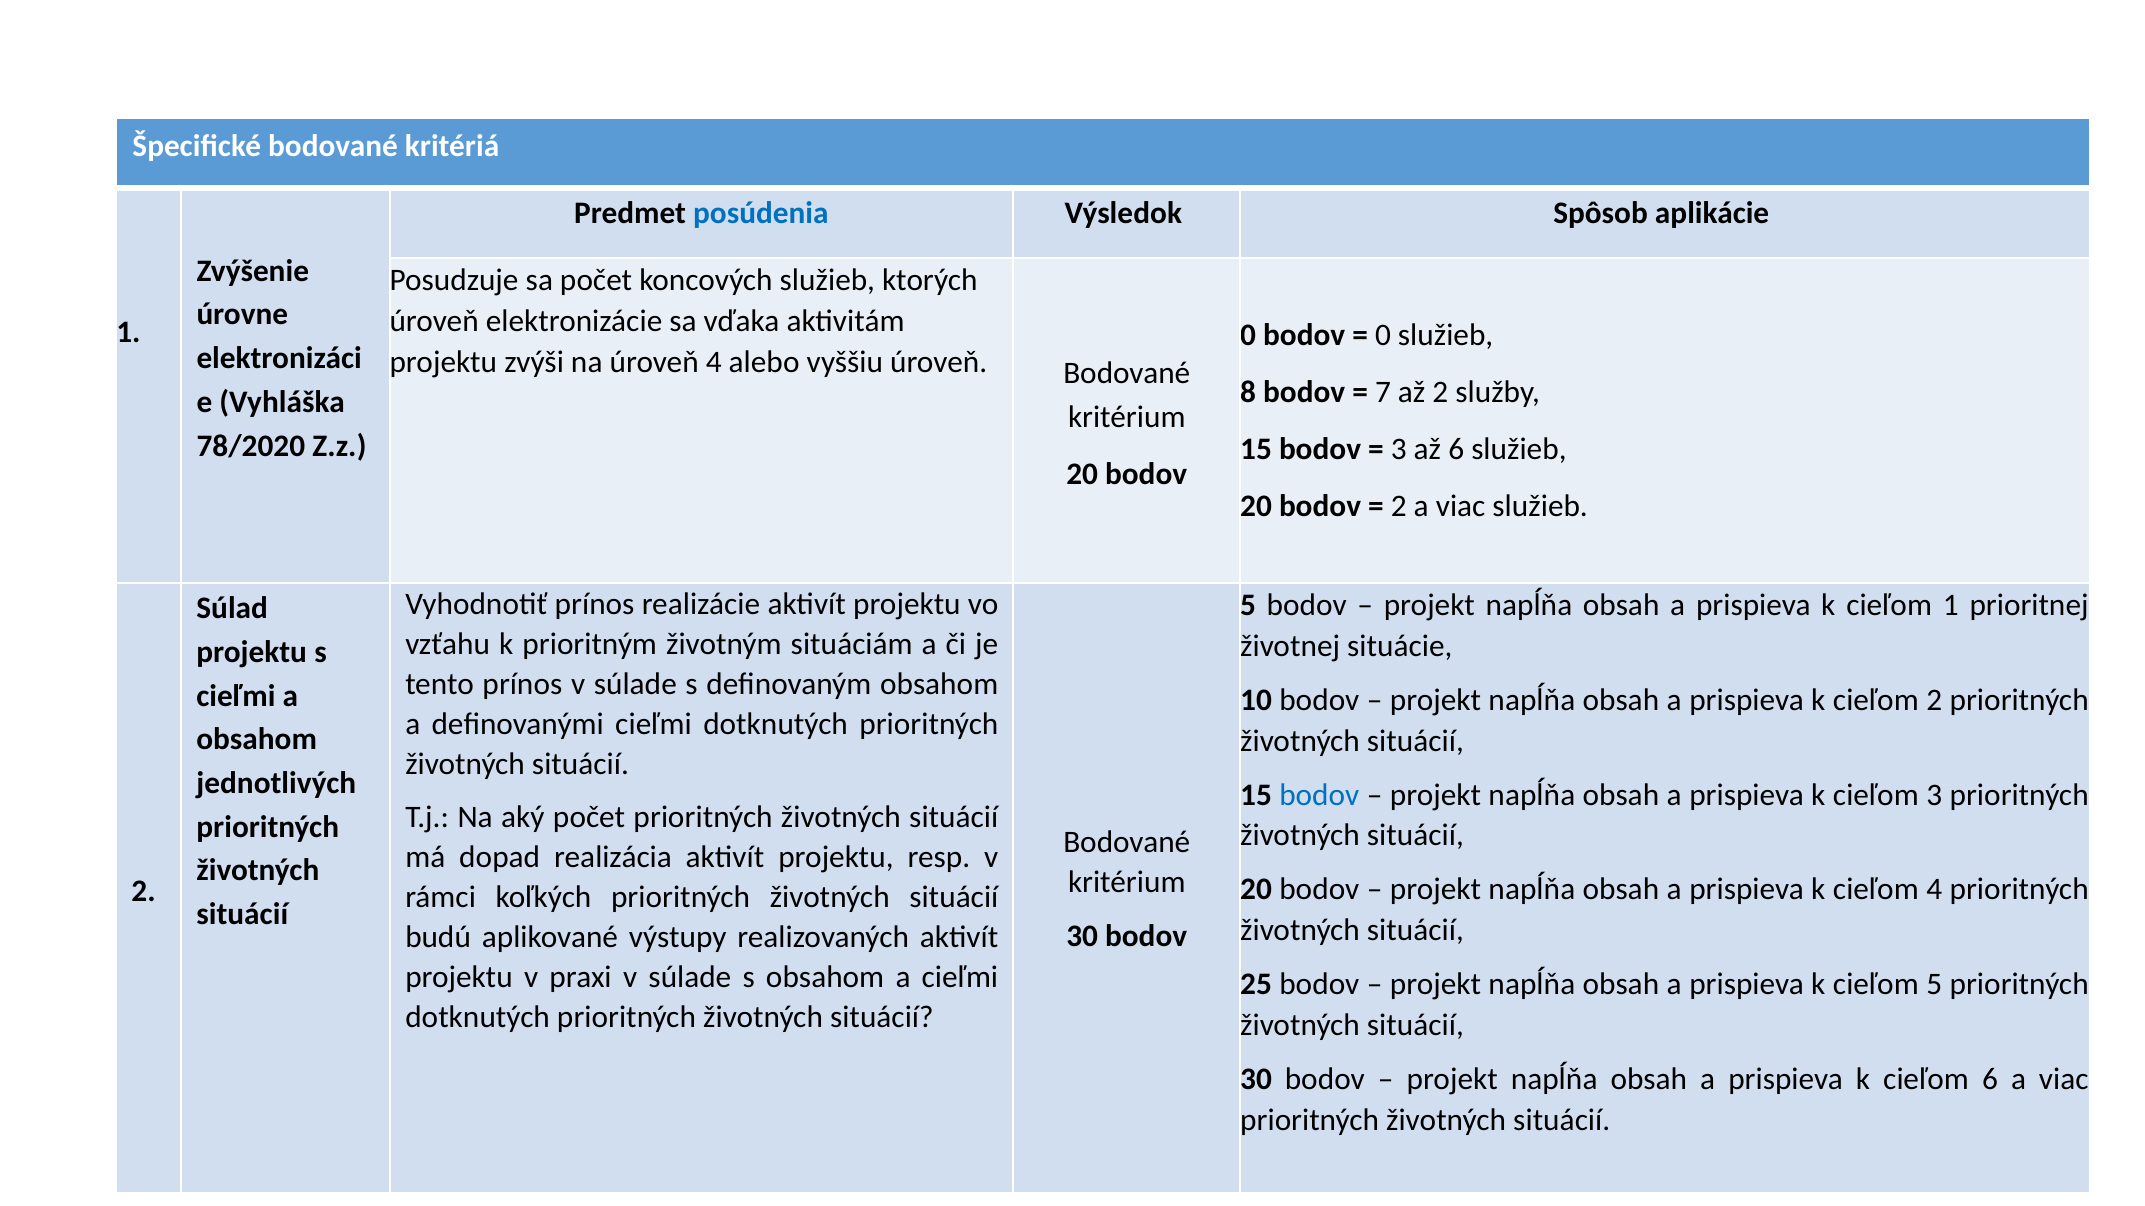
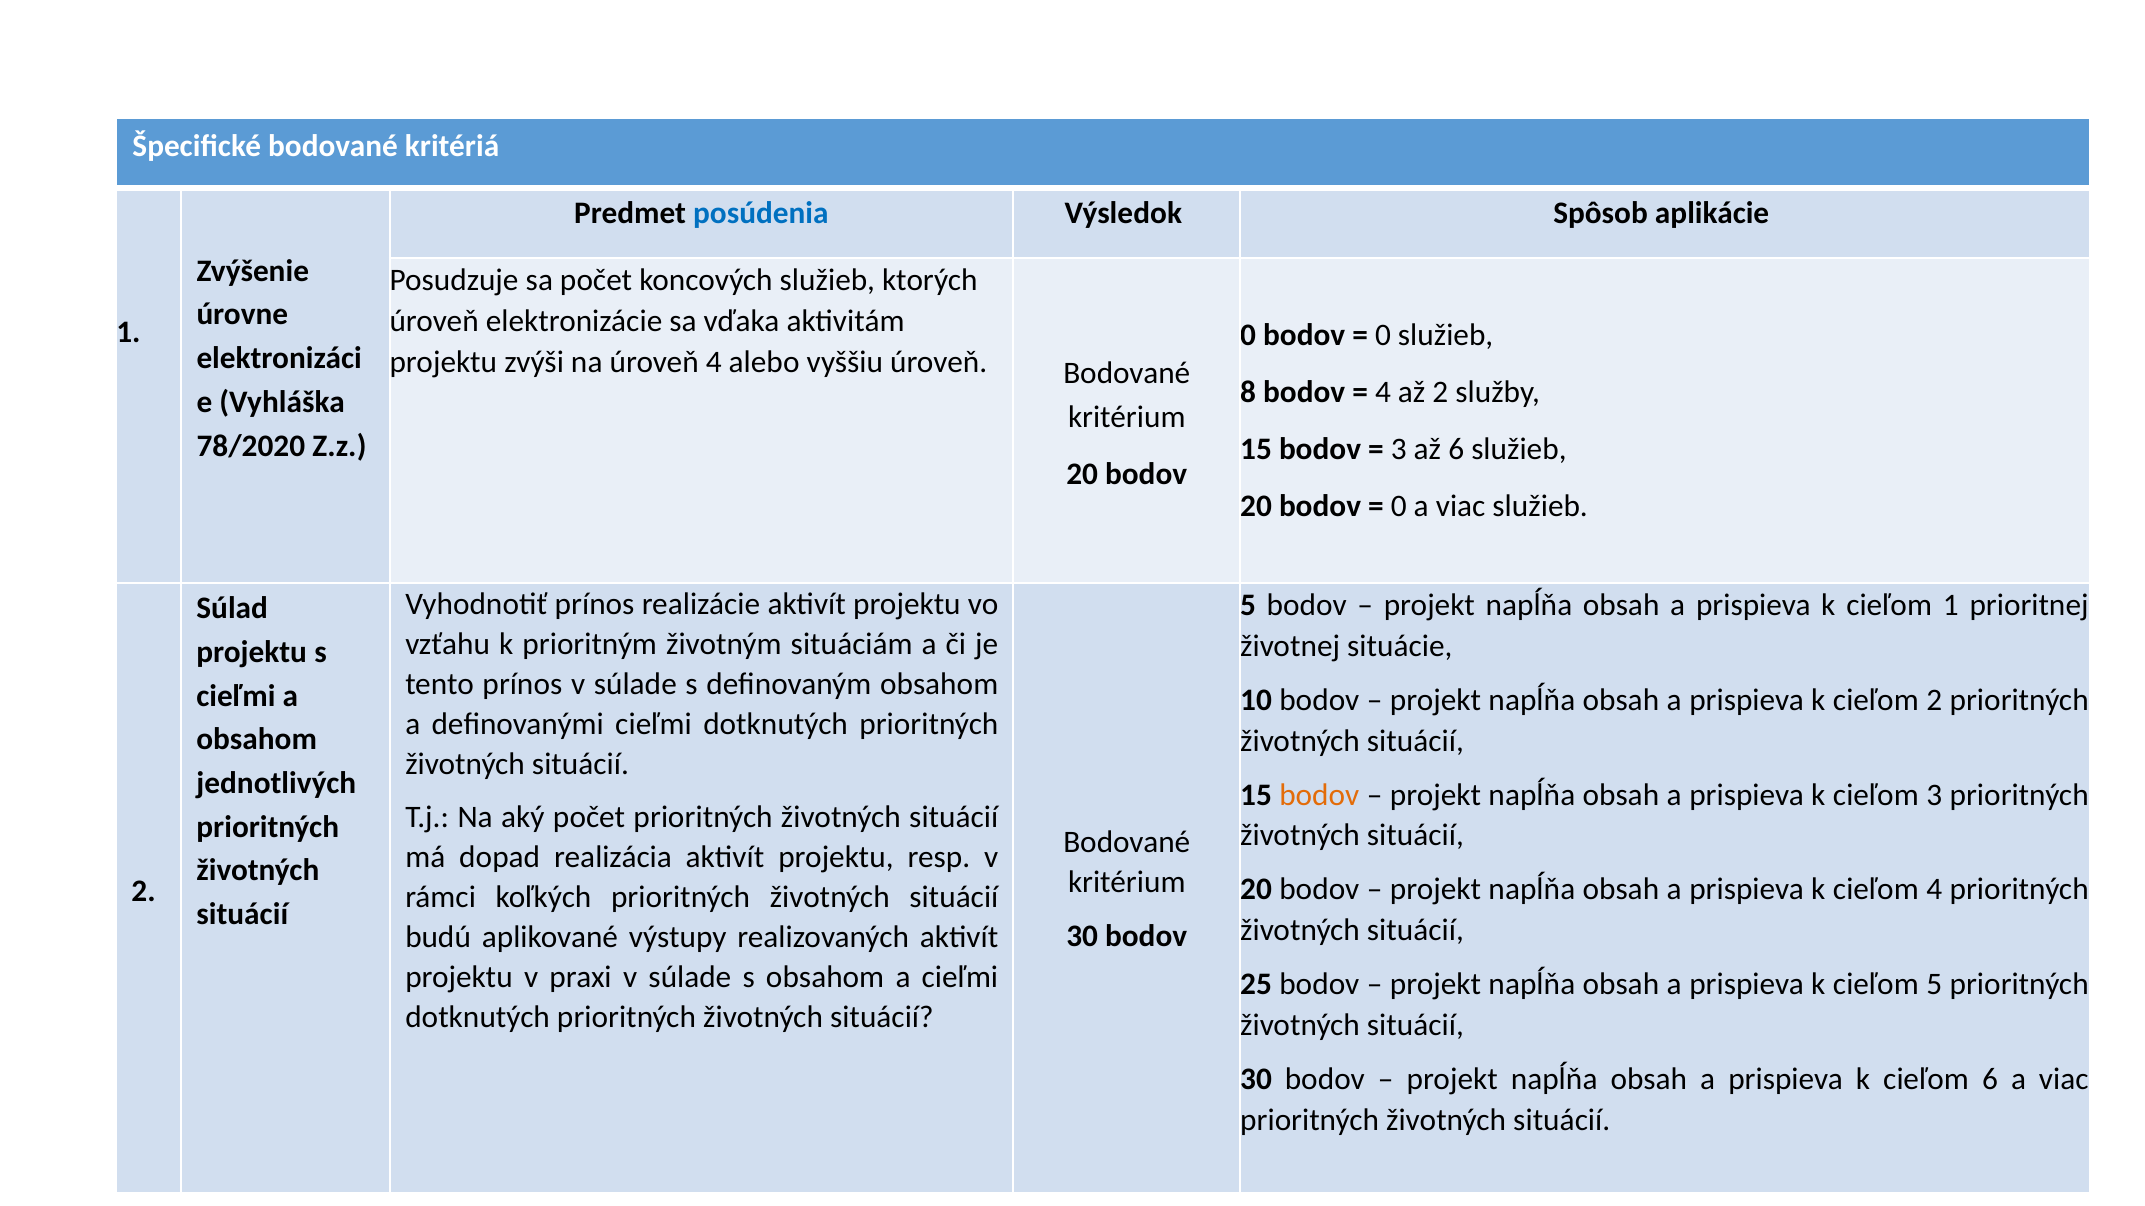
7: 7 -> 4 (1383, 392)
2: 2 -> 0 (1399, 507)
bodov colour: blue -> orange (1319, 795)
